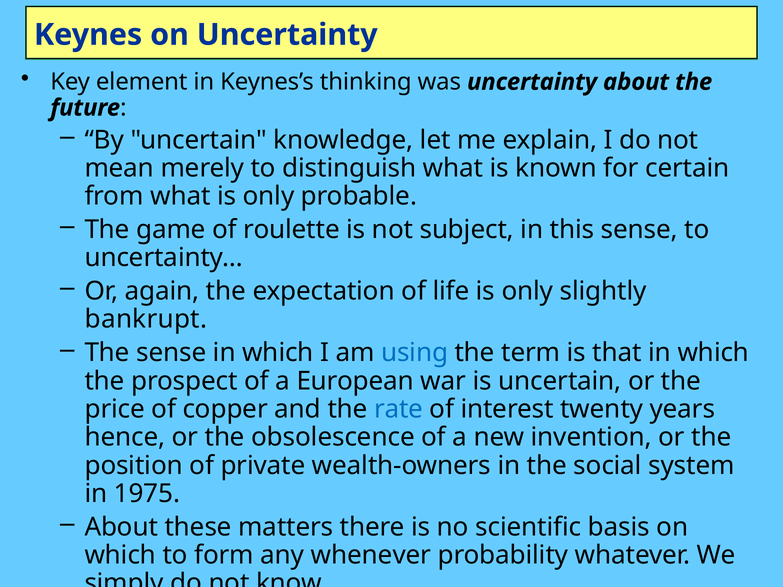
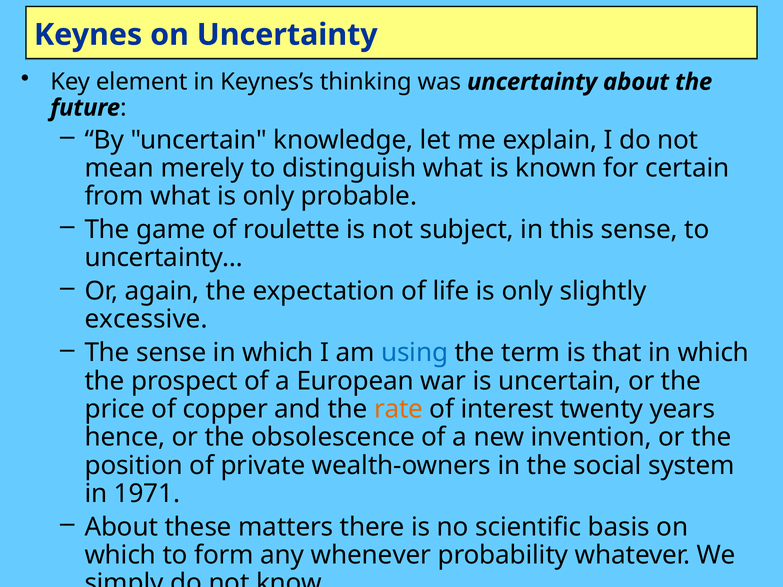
bankrupt: bankrupt -> excessive (146, 320)
rate colour: blue -> orange (399, 409)
1975: 1975 -> 1971 (147, 494)
